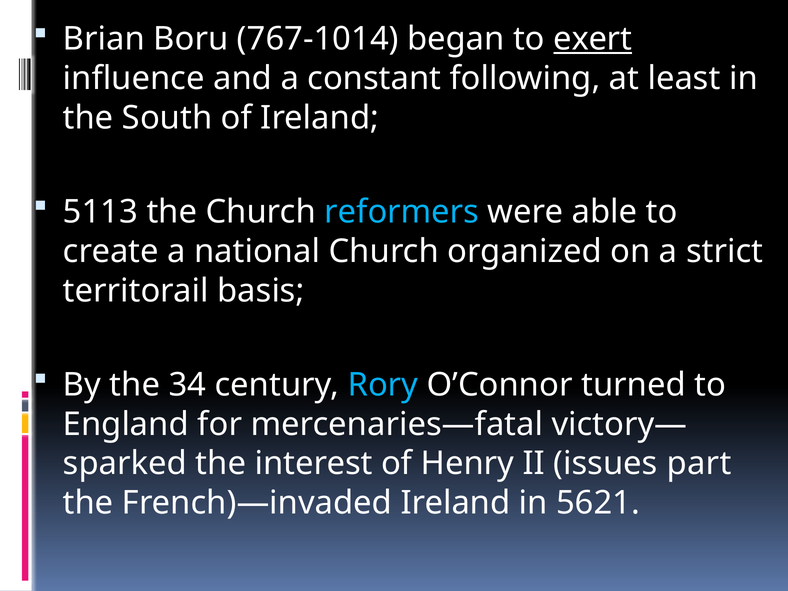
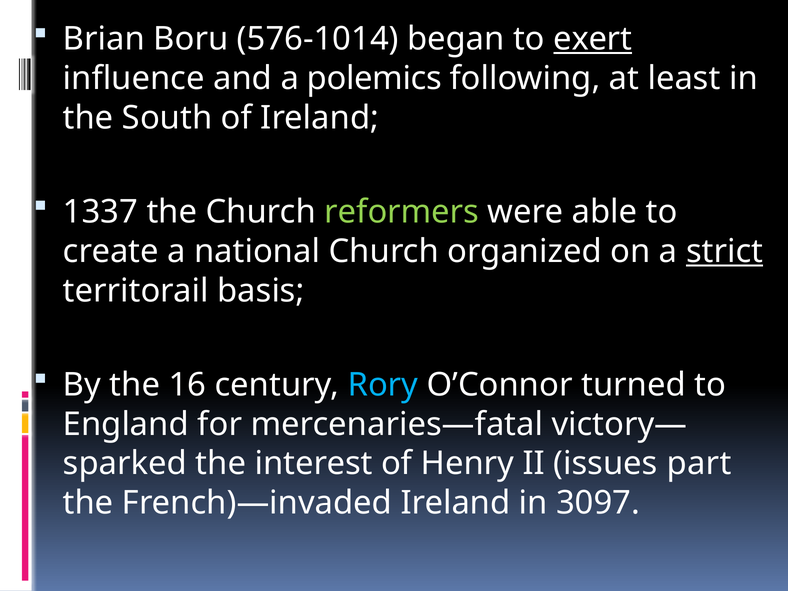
767-1014: 767-1014 -> 576-1014 (318, 39)
constant: constant -> polemics (374, 78)
5113: 5113 -> 1337 (100, 212)
reformers colour: light blue -> light green (402, 212)
strict underline: none -> present (725, 251)
34: 34 -> 16 (187, 385)
5621: 5621 -> 3097 (598, 503)
